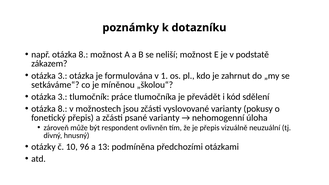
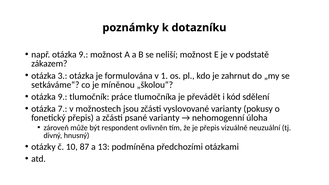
např otázka 8: 8 -> 9 (83, 55)
3: 3 -> 9 (63, 97)
8: 8 -> 7 (63, 109)
96: 96 -> 87 (84, 147)
